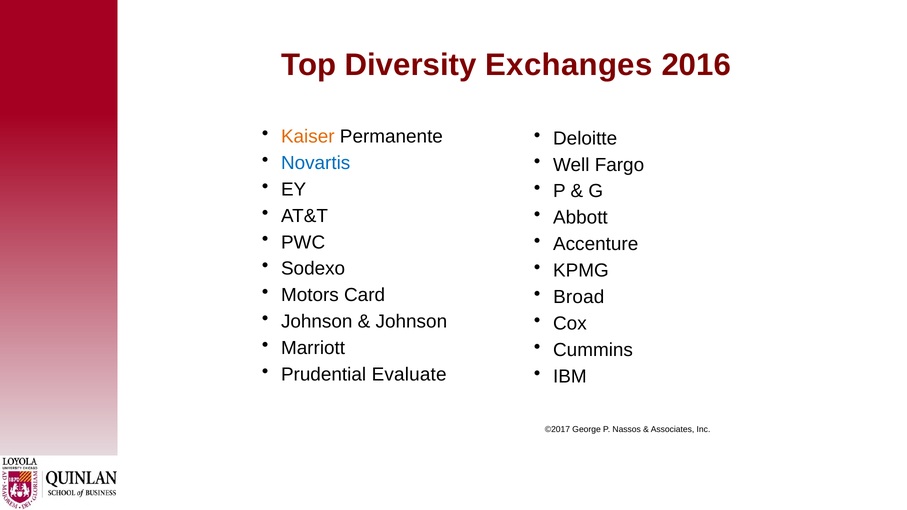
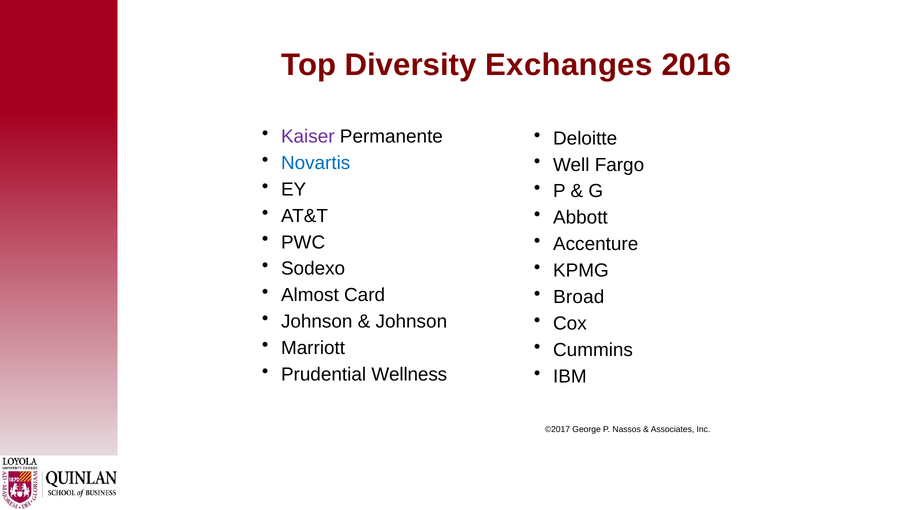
Kaiser colour: orange -> purple (308, 137)
Motors: Motors -> Almost (310, 295)
Evaluate: Evaluate -> Wellness (409, 375)
